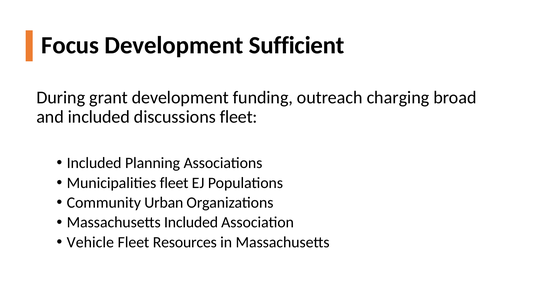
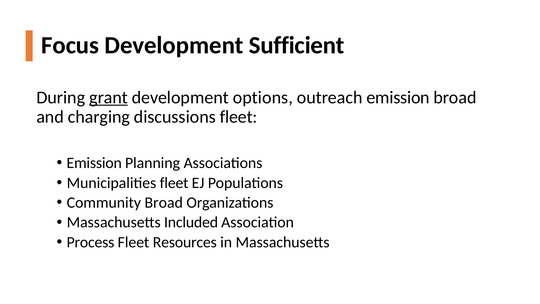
grant underline: none -> present (109, 97)
funding: funding -> options (263, 97)
outreach charging: charging -> emission (398, 97)
and included: included -> charging (99, 117)
Included: Included -> Emission (94, 163)
Community Urban: Urban -> Broad (164, 202)
Vehicle: Vehicle -> Process (90, 242)
